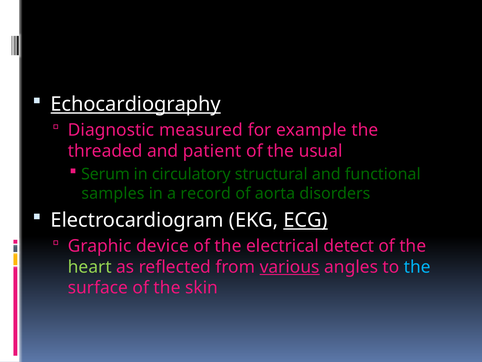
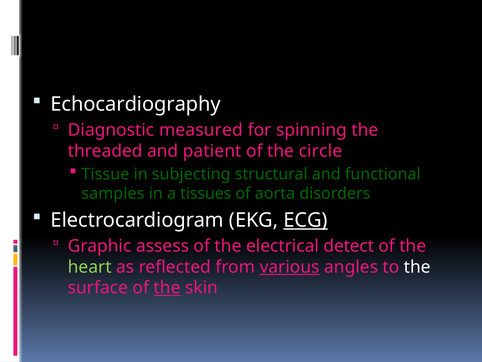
Echocardiography underline: present -> none (136, 104)
example: example -> spinning (311, 130)
usual: usual -> circle (321, 151)
Serum: Serum -> Tissue (105, 174)
circulatory: circulatory -> subjecting (191, 174)
record: record -> tissues (206, 193)
device: device -> assess (163, 246)
the colour: light blue -> white (417, 267)
the underline: none -> present (167, 287)
